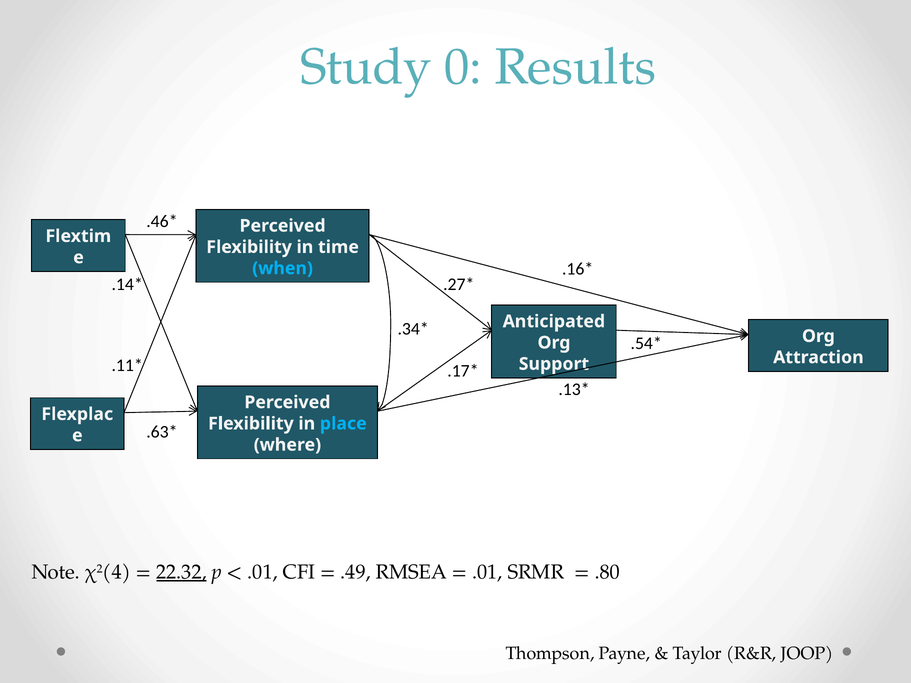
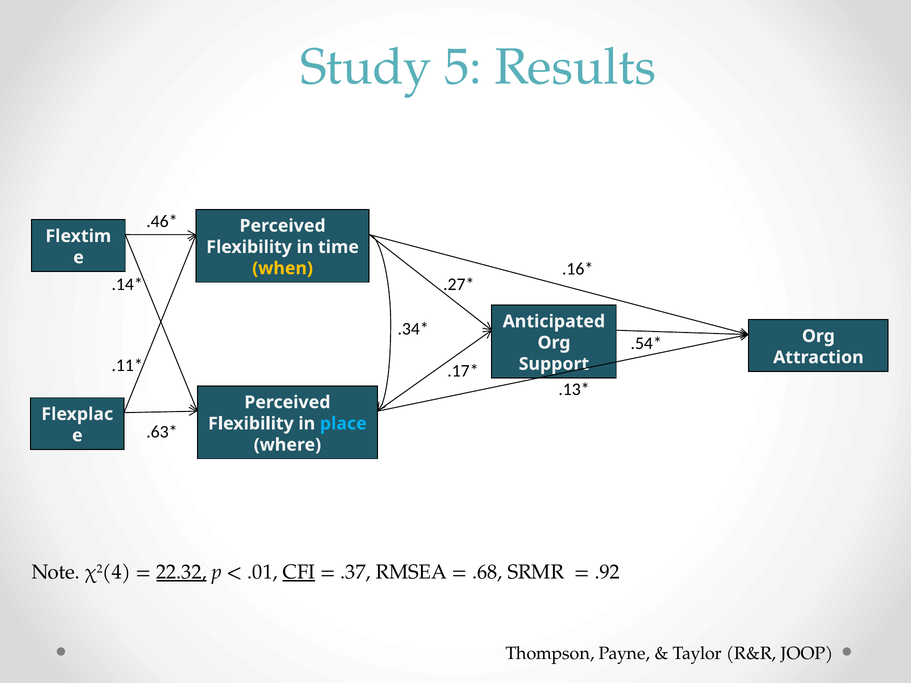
0: 0 -> 5 (463, 67)
when colour: light blue -> yellow (283, 268)
CFI underline: none -> present (299, 572)
.49: .49 -> .37 (356, 572)
.01: .01 -> .68 (487, 572)
.80: .80 -> .92 (607, 572)
